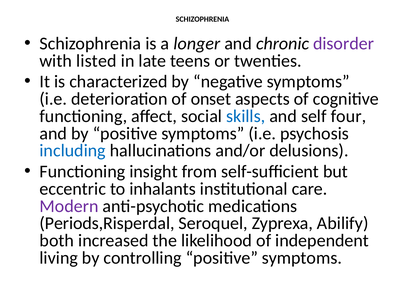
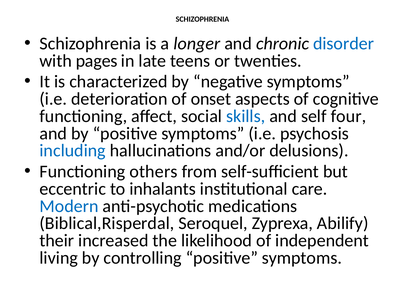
disorder colour: purple -> blue (344, 44)
listed: listed -> pages (97, 61)
insight: insight -> others (153, 172)
Modern colour: purple -> blue (69, 207)
Periods,Risperdal: Periods,Risperdal -> Biblical,Risperdal (107, 224)
both: both -> their (57, 241)
